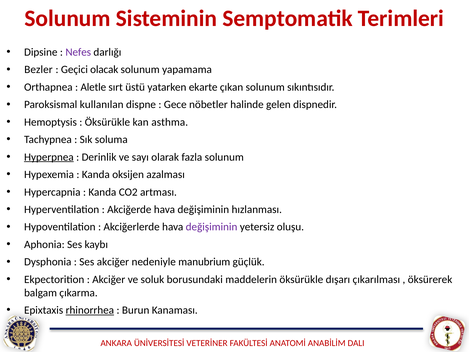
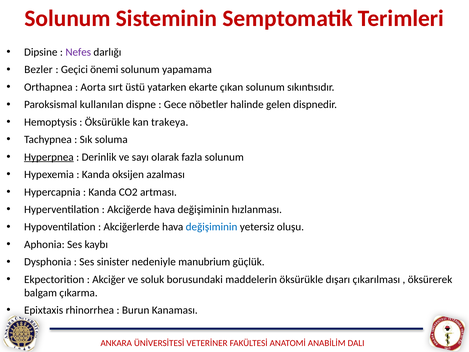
olacak: olacak -> önemi (104, 70)
Aletle: Aletle -> Aorta (93, 87)
asthma: asthma -> trakeya (170, 122)
değişiminin colour: purple -> blue (212, 227)
Ses akciğer: akciğer -> sinister (113, 262)
rhinorrhea underline: present -> none (90, 310)
